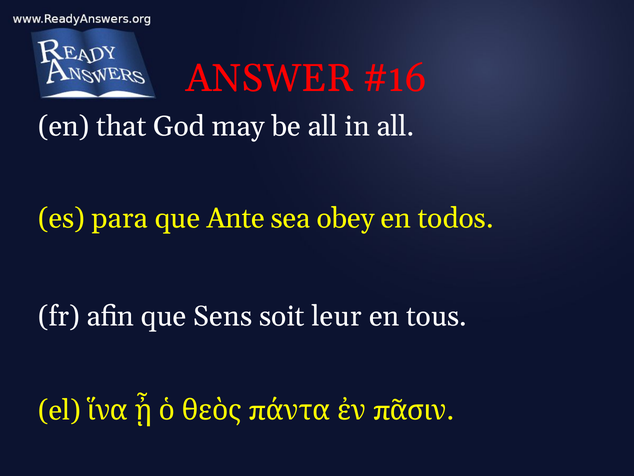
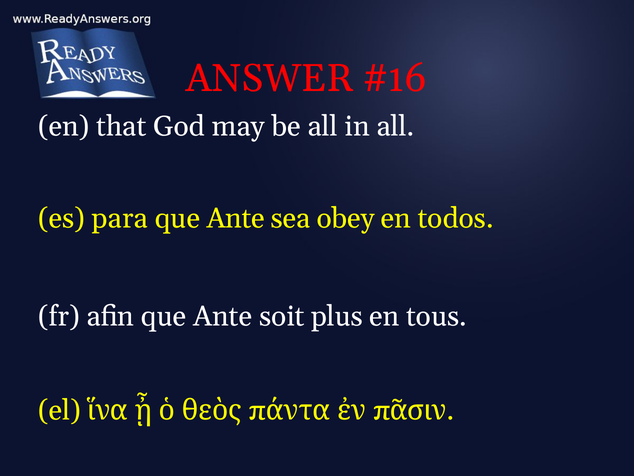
afin que Sens: Sens -> Ante (223, 316)
leur: leur -> plus (337, 316)
